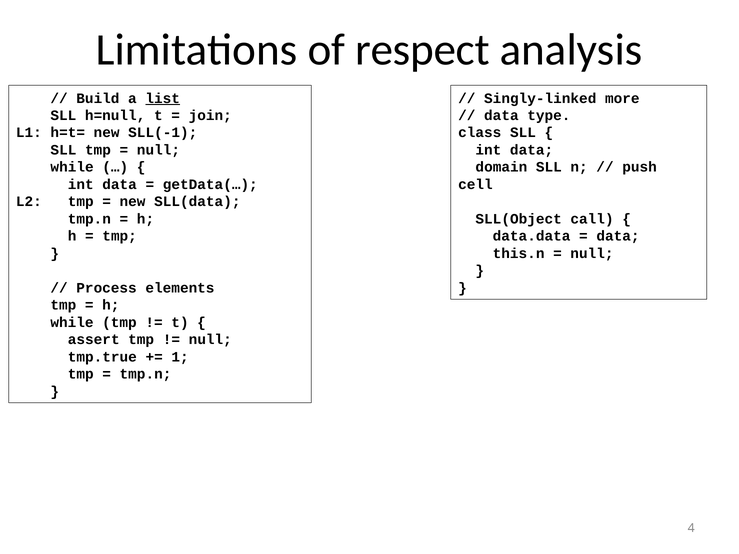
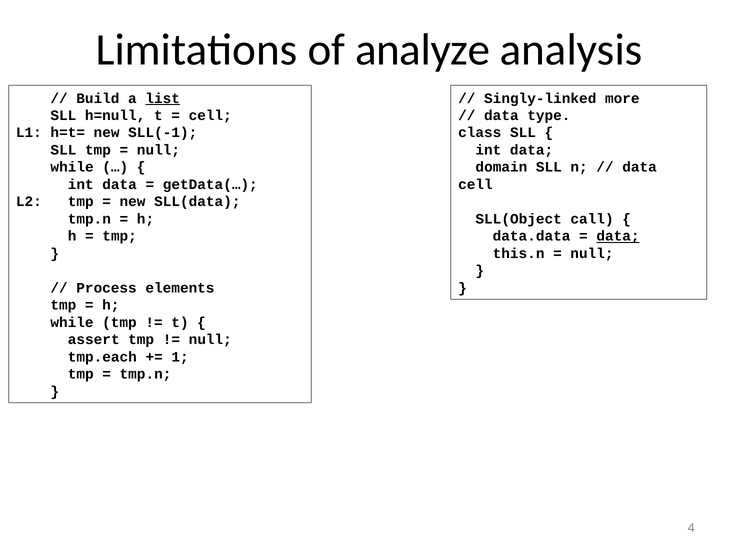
respect: respect -> analyze (423, 50)
join: join -> cell (210, 116)
push: push -> data (640, 167)
data underline: none -> present (618, 236)
tmp.true: tmp.true -> tmp.each (102, 357)
